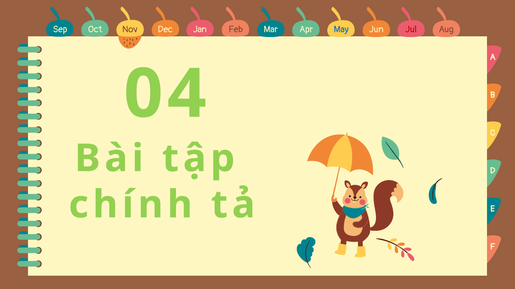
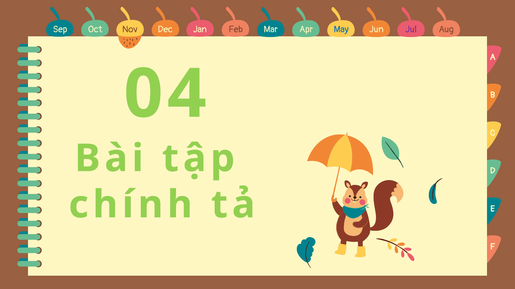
Jul colour: red -> purple (411, 30)
